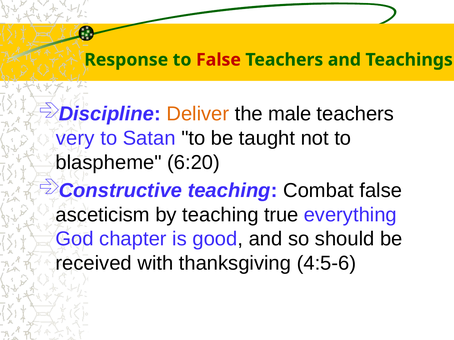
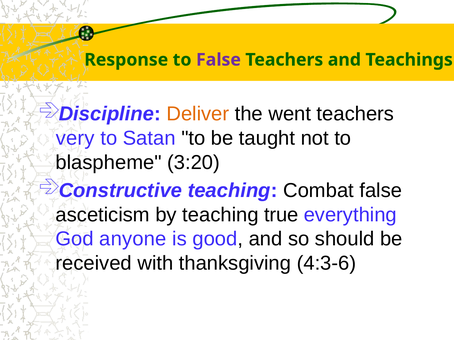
False colour: red -> purple (218, 60)
male: male -> went (290, 114)
6:20: 6:20 -> 3:20 (194, 163)
chapter: chapter -> anyone (133, 239)
4:5-6: 4:5-6 -> 4:3-6 (326, 264)
